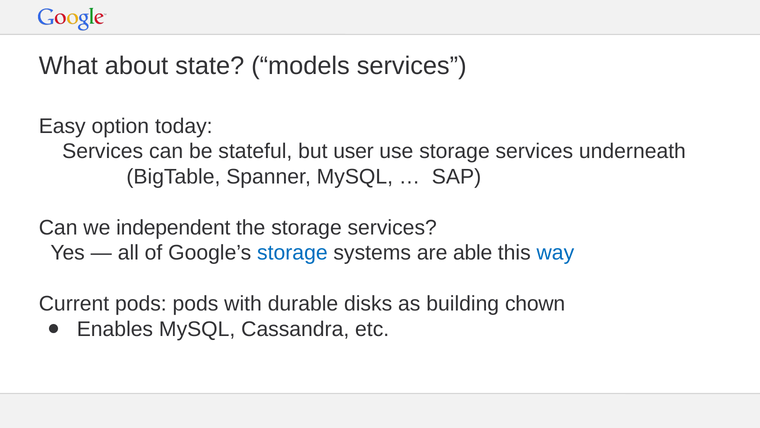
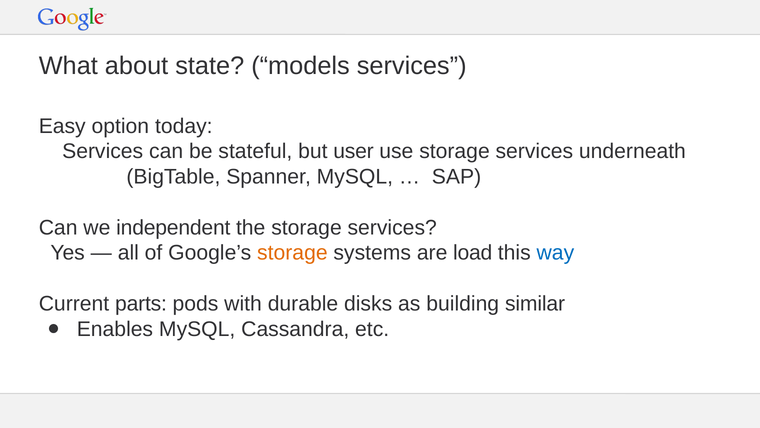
storage colour: blue -> orange (292, 253)
able: able -> load (473, 253)
Current pods: pods -> parts (141, 303)
chown: chown -> similar (535, 303)
